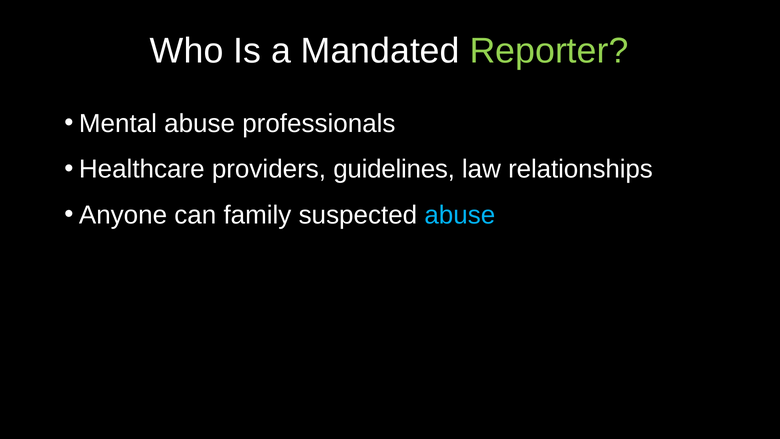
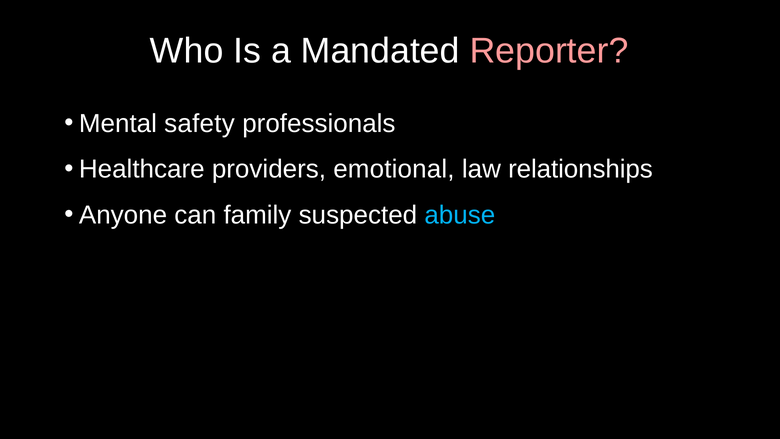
Reporter colour: light green -> pink (549, 51)
Mental abuse: abuse -> safety (199, 124)
guidelines: guidelines -> emotional (394, 169)
